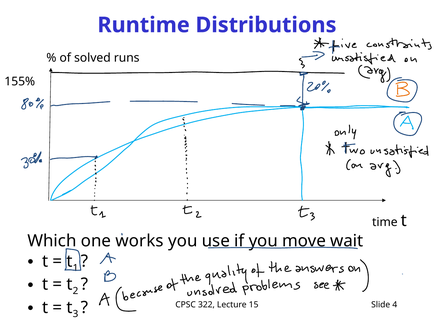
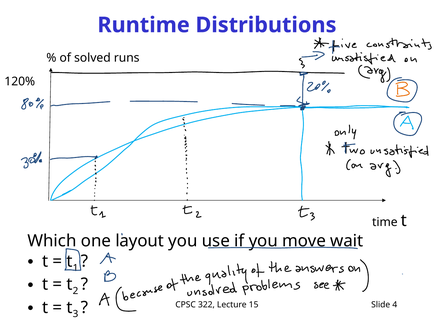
155%: 155% -> 120% (20, 81)
works: works -> layout (140, 241)
